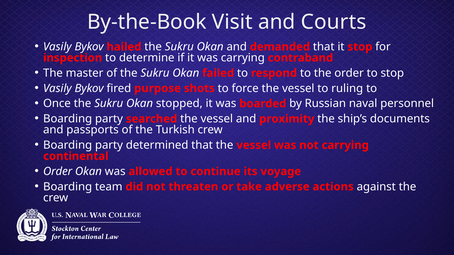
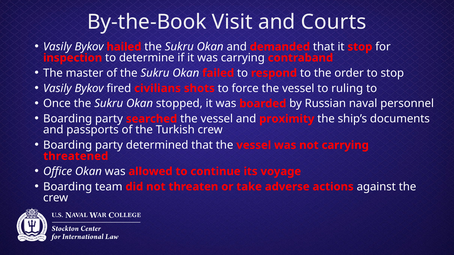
purpose: purpose -> civilians (157, 88)
continental: continental -> threatened (76, 156)
Order: Order -> Office (58, 172)
